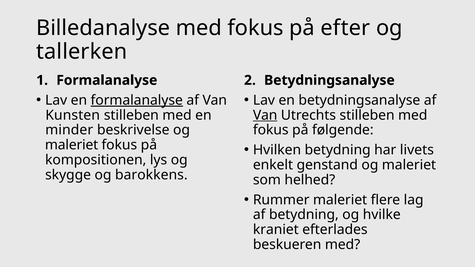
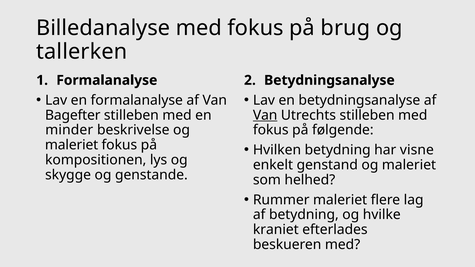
efter: efter -> brug (345, 28)
formalanalyse underline: present -> none (137, 100)
Kunsten: Kunsten -> Bagefter (73, 115)
livets: livets -> visne (417, 150)
barokkens: barokkens -> genstande (151, 175)
